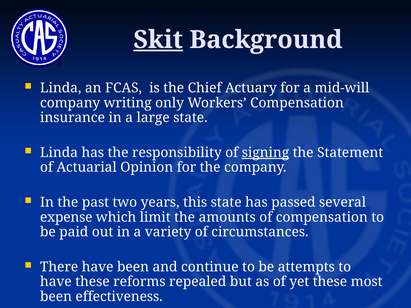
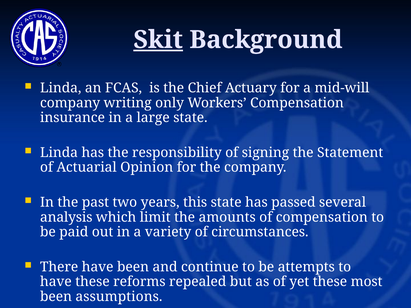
signing underline: present -> none (265, 153)
expense: expense -> analysis (66, 217)
effectiveness: effectiveness -> assumptions (119, 297)
